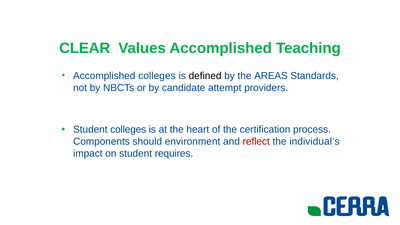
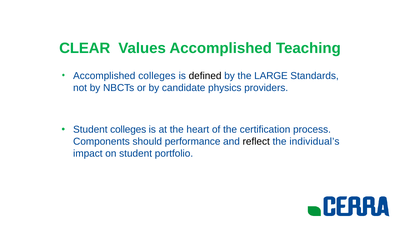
AREAS: AREAS -> LARGE (271, 76)
attempt: attempt -> physics (225, 88)
environment: environment -> performance (193, 142)
reflect colour: red -> black (256, 142)
requires: requires -> portfolio (174, 154)
